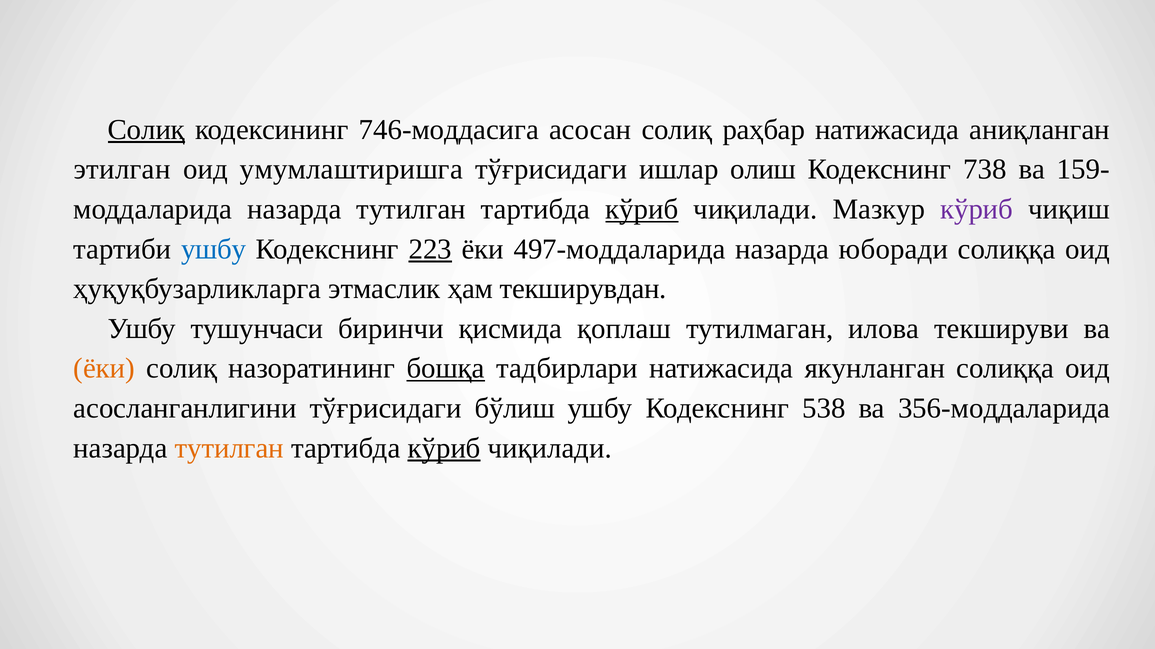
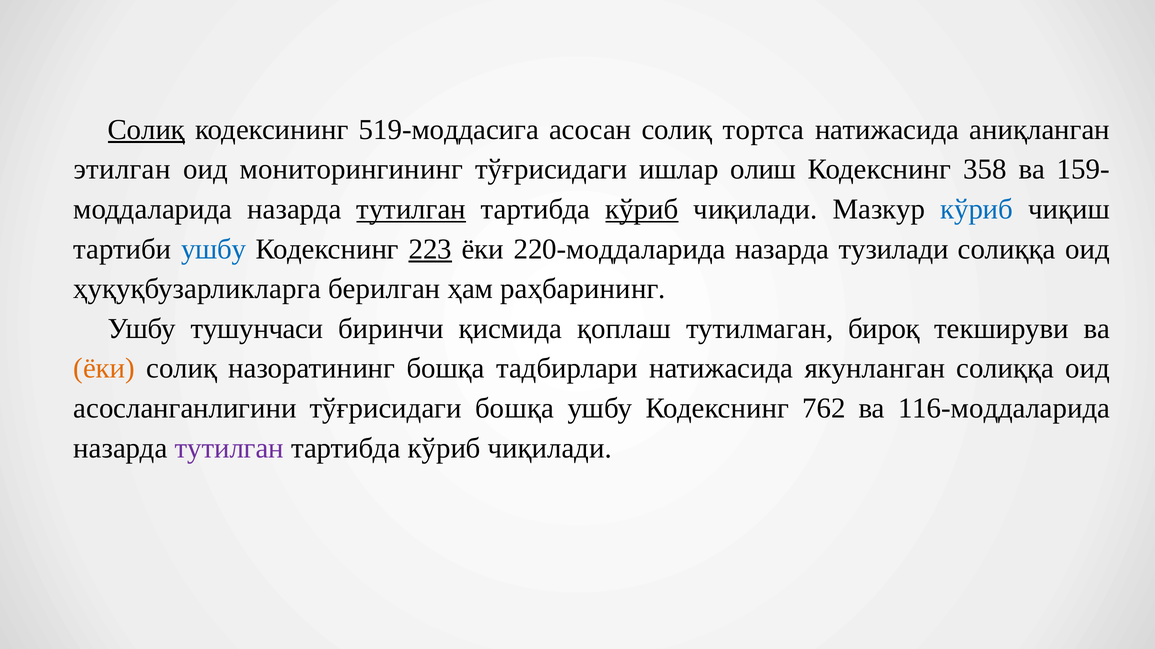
746-моддасига: 746-моддасига -> 519-моддасига (449, 130)
раҳбар: раҳбар -> тортса (763, 130)
умумлаштиришга: умумлаштиришга -> мониторингининг (351, 170)
738: 738 -> 358 (985, 170)
тутилган underline: none -> present (411, 209)
кўриб colour: purple -> blue (977, 209)
497-моддаларида: 497-моддаларида -> 220-моддаларида (620, 249)
юборади: юборади -> тузилади (894, 249)
этмаслик: этмаслик -> берилган (384, 289)
текширувдан: текширувдан -> раҳбарининг (583, 289)
илова: илова -> бироқ (884, 329)
бошқа underline: present -> none (446, 369)
тўғрисидаги бўлиш: бўлиш -> бошқа (515, 409)
538: 538 -> 762 (824, 409)
356-моддаларида: 356-моддаларида -> 116-моддаларида (1004, 409)
тутилган colour: orange -> purple (229, 448)
кўриб underline: present -> none (444, 448)
